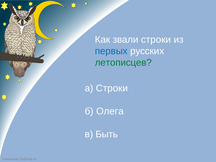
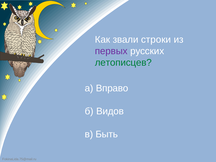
первых colour: blue -> purple (111, 51)
а Строки: Строки -> Вправо (112, 88)
Олега: Олега -> Видов (110, 111)
